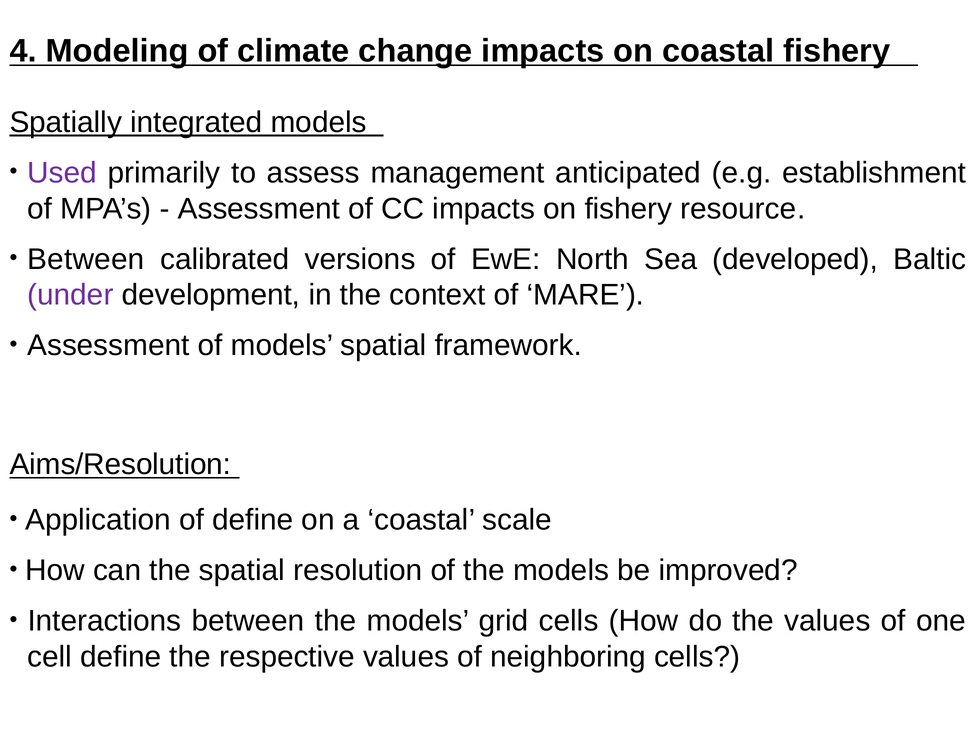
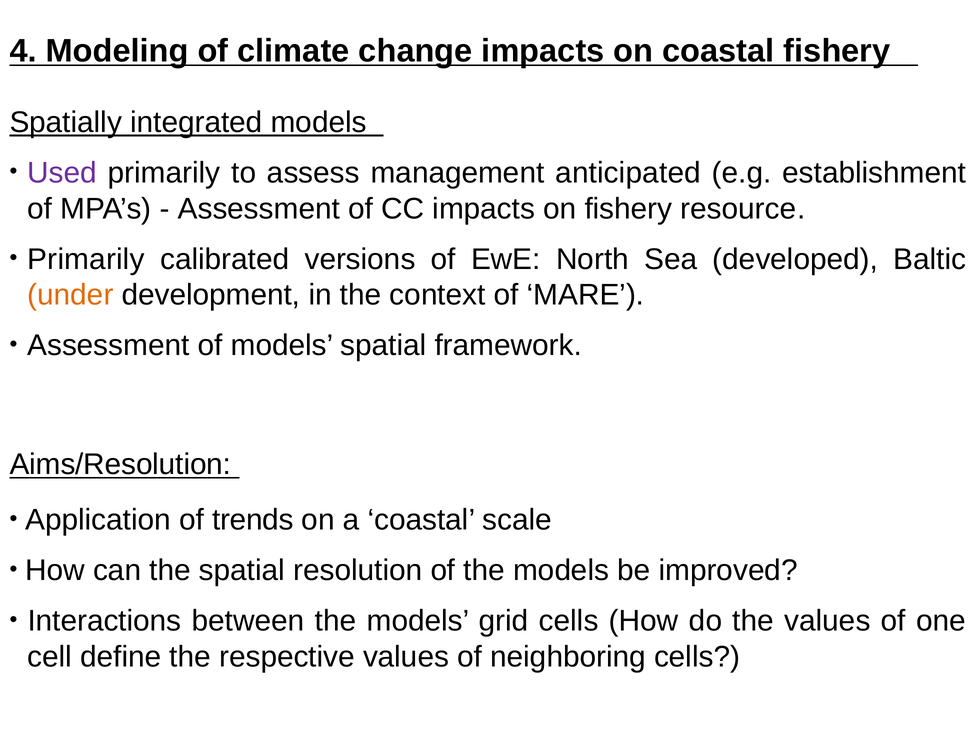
Between: Between -> Primarily (86, 259)
under colour: purple -> orange (70, 295)
of define: define -> trends (253, 520)
